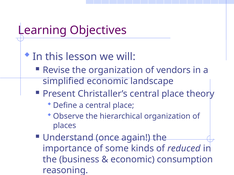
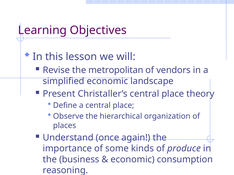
the organization: organization -> metropolitan (116, 70)
reduced: reduced -> produce (184, 149)
